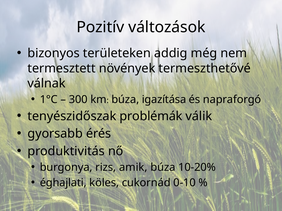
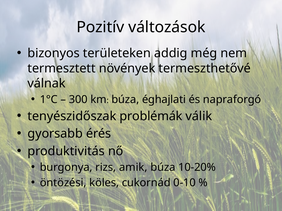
igazítása: igazítása -> éghajlati (164, 100)
éghajlati: éghajlati -> öntözési (63, 183)
